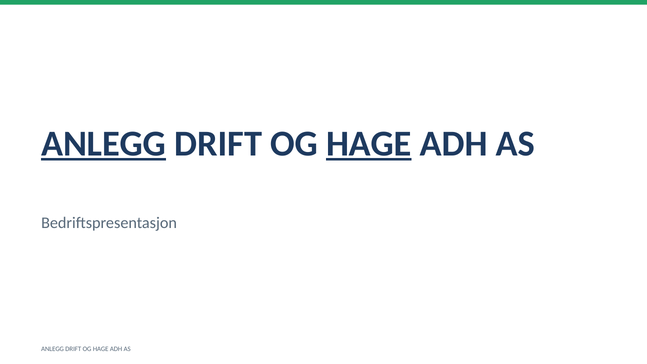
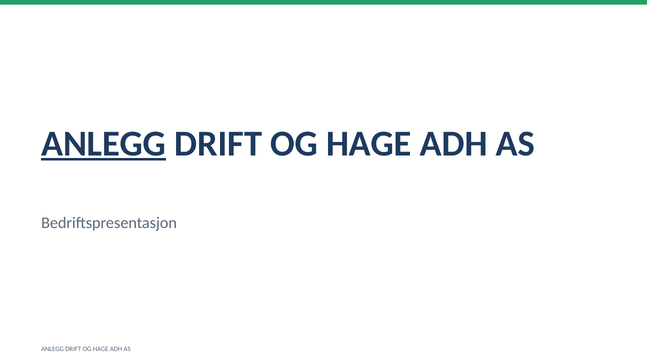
HAGE underline: present -> none (369, 143)
